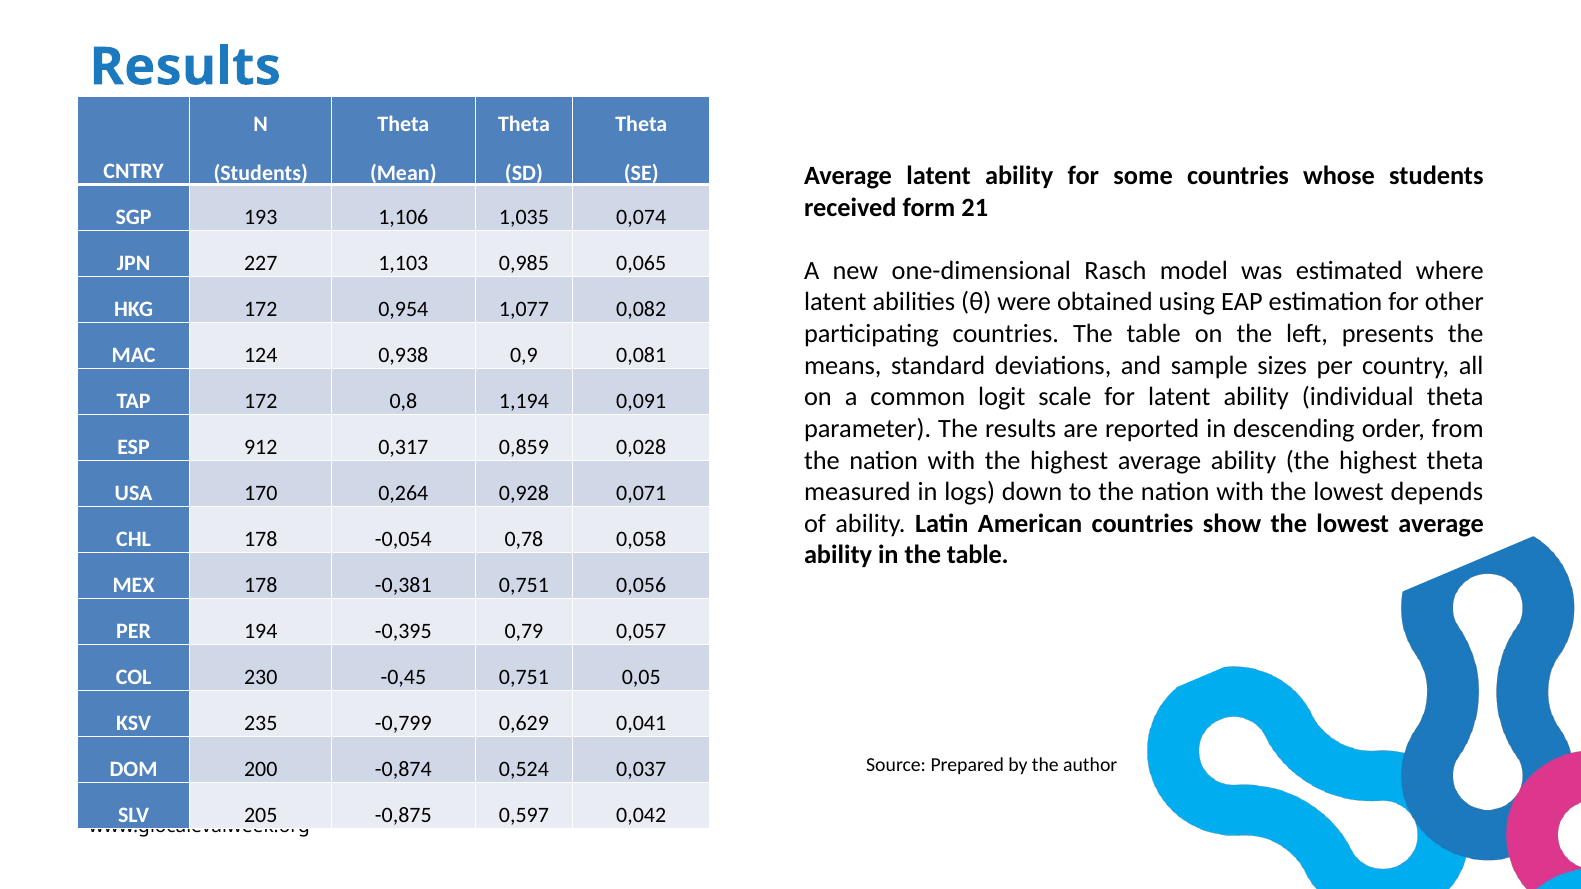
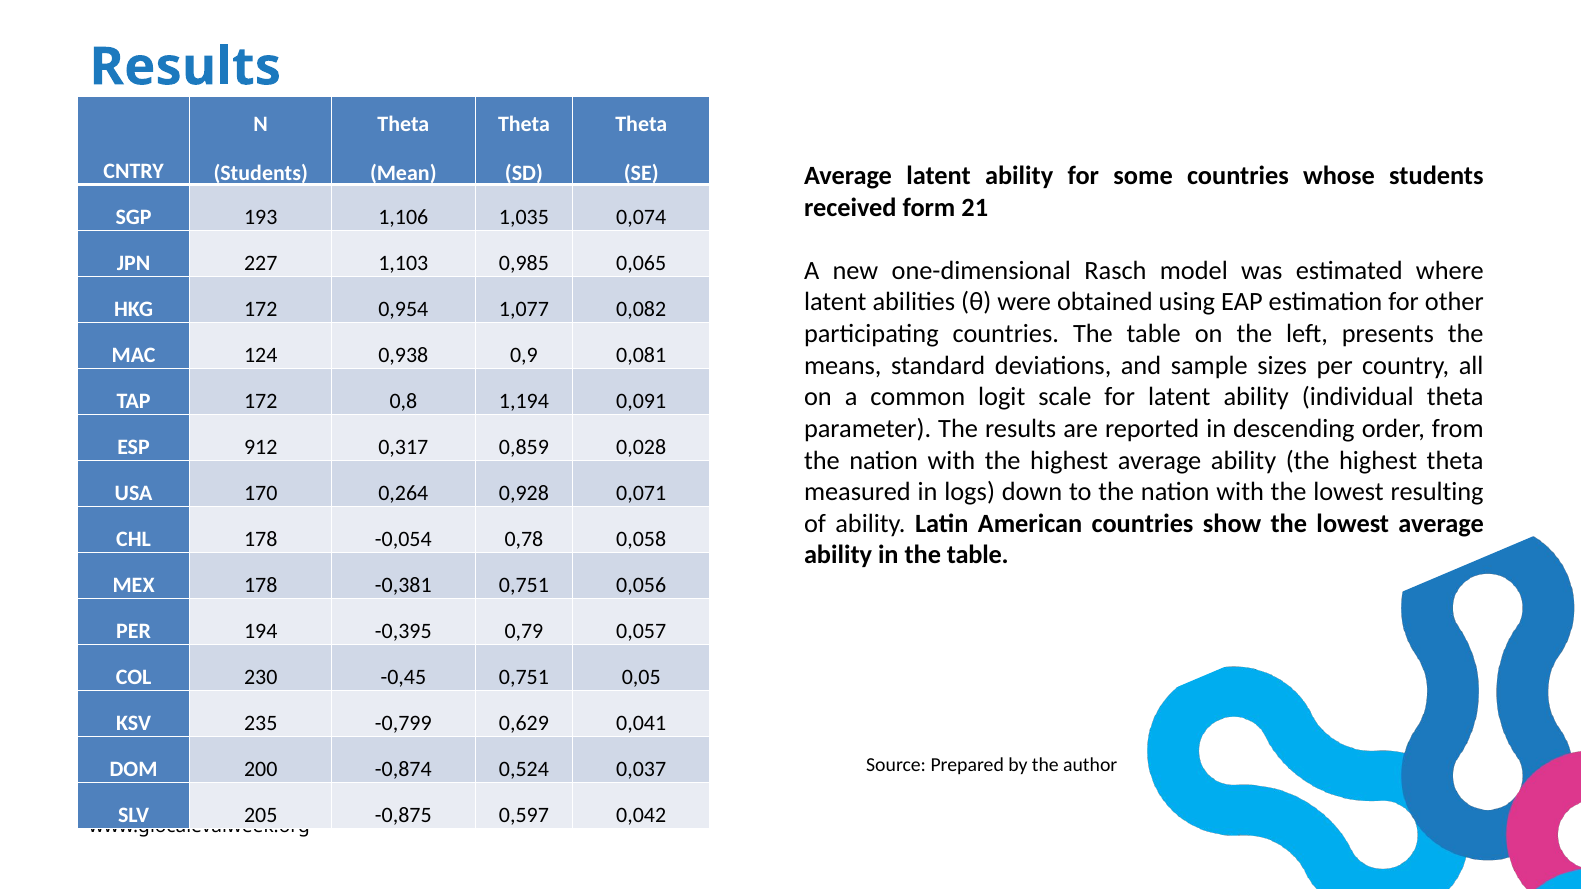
depends: depends -> resulting (1437, 492)
